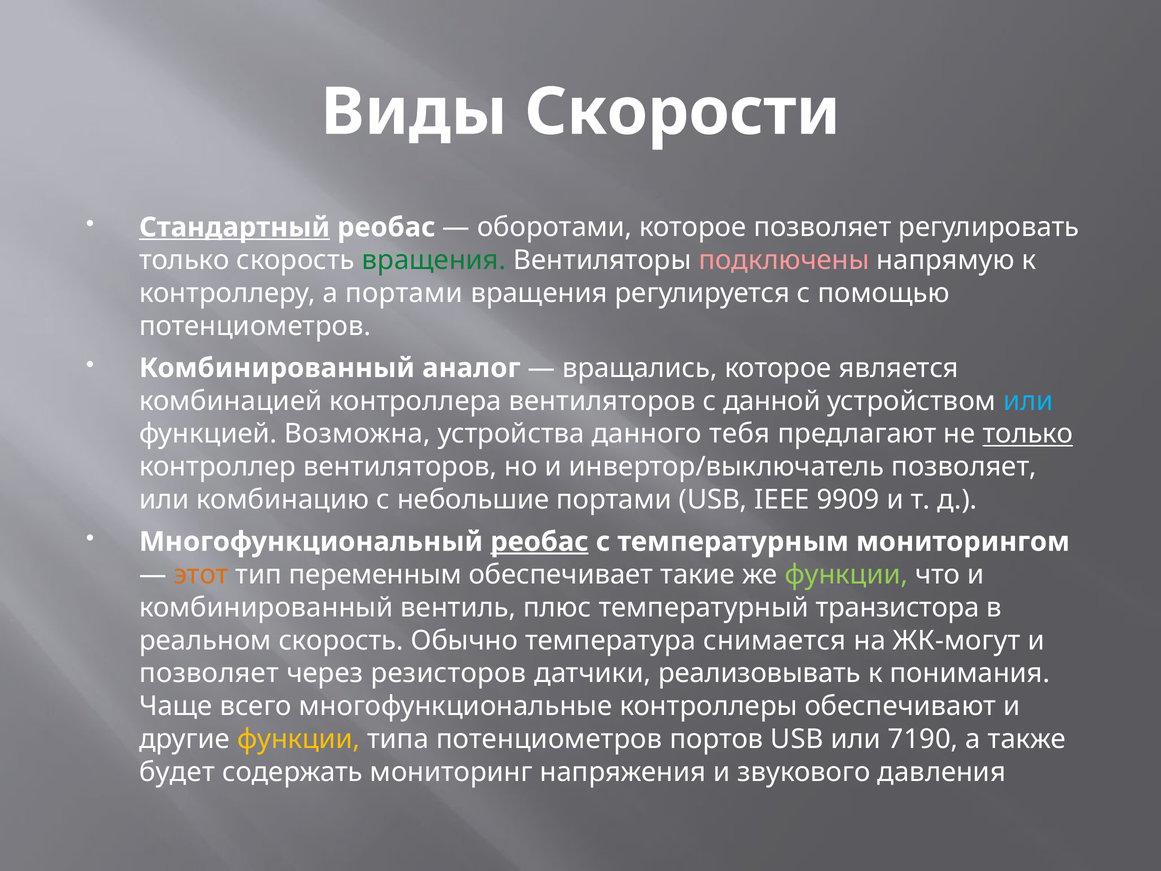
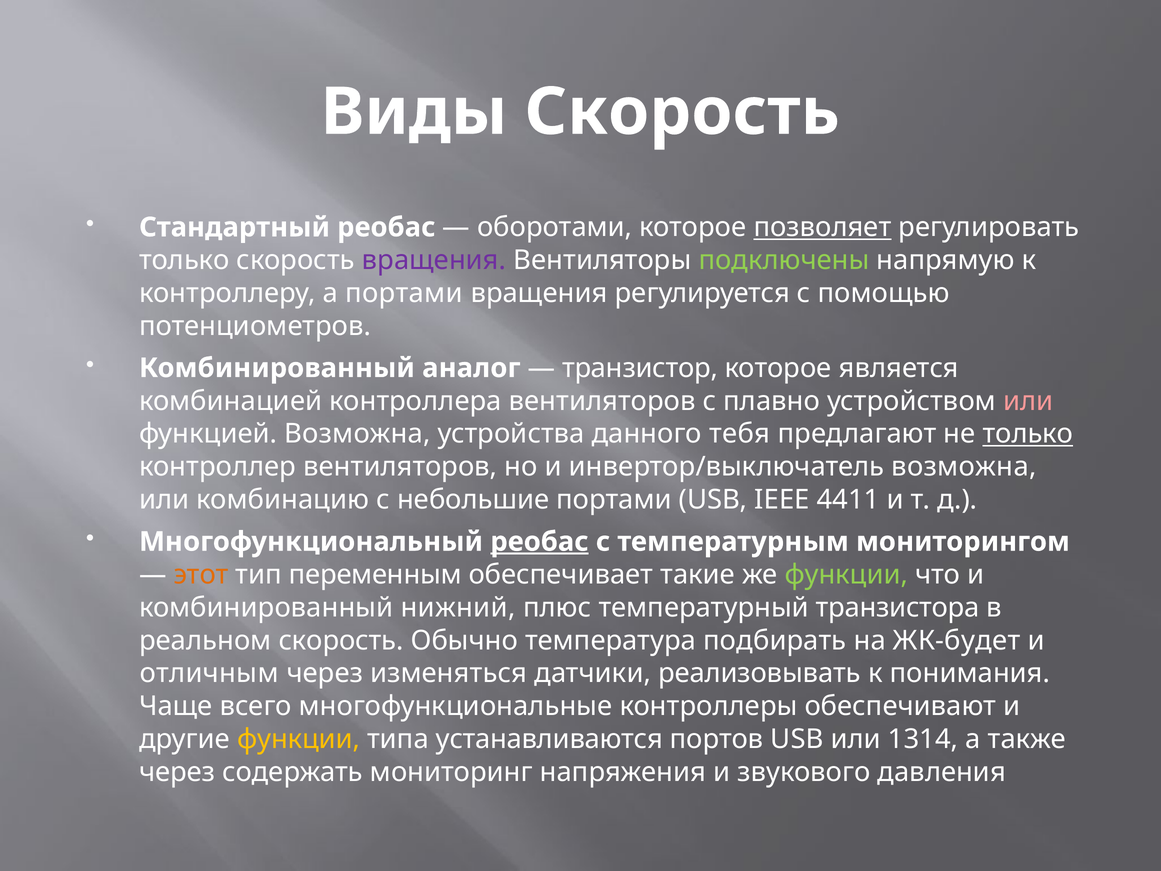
Виды Скорости: Скорости -> Скорость (682, 112)
Стандартный underline: present -> none (235, 227)
позволяет underline: none -> present (822, 227)
вращения colour: green -> purple (434, 260)
подключены colour: pink -> light green (784, 260)
вращались: вращались -> транзистор (640, 368)
данной: данной -> плавно (772, 401)
или colour: light blue -> pink (1028, 401)
инвертор/выключатель позволяет: позволяет -> возможна (964, 467)
9909: 9909 -> 4411 (848, 500)
вентиль: вентиль -> нижний (458, 607)
снимается: снимается -> подбирать (775, 640)
ЖК-могут: ЖК-могут -> ЖК-будет (957, 640)
позволяет: позволяет -> отличным (209, 673)
резисторов: резисторов -> изменяться (449, 673)
типа потенциометров: потенциометров -> устанавливаются (549, 739)
7190: 7190 -> 1314 (923, 739)
будет: будет -> через (177, 772)
